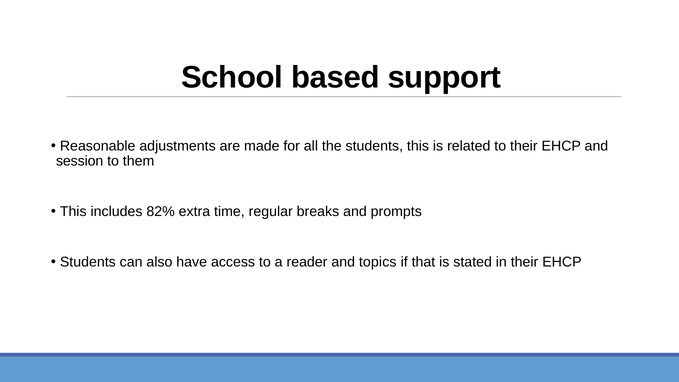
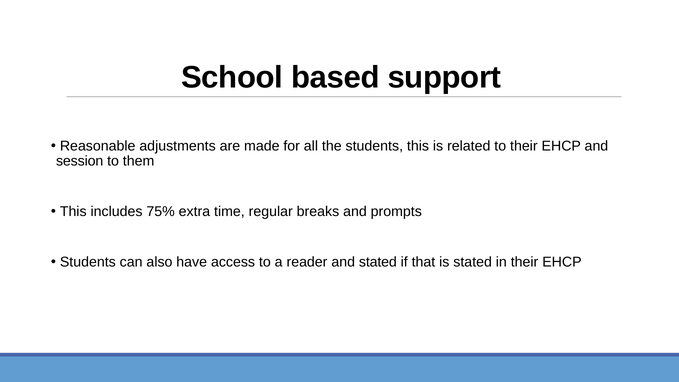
82%: 82% -> 75% (161, 212)
and topics: topics -> stated (378, 262)
